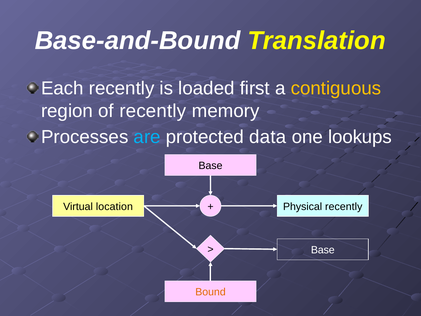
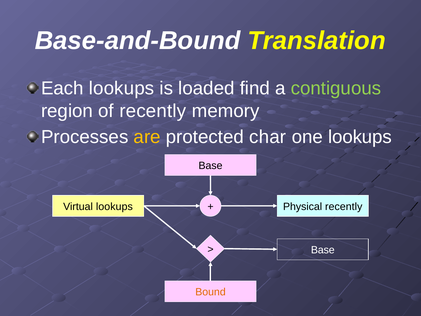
Each recently: recently -> lookups (122, 88)
first: first -> find (255, 88)
contiguous colour: yellow -> light green (336, 88)
are colour: light blue -> yellow (147, 137)
data: data -> char (268, 137)
Virtual location: location -> lookups (114, 206)
